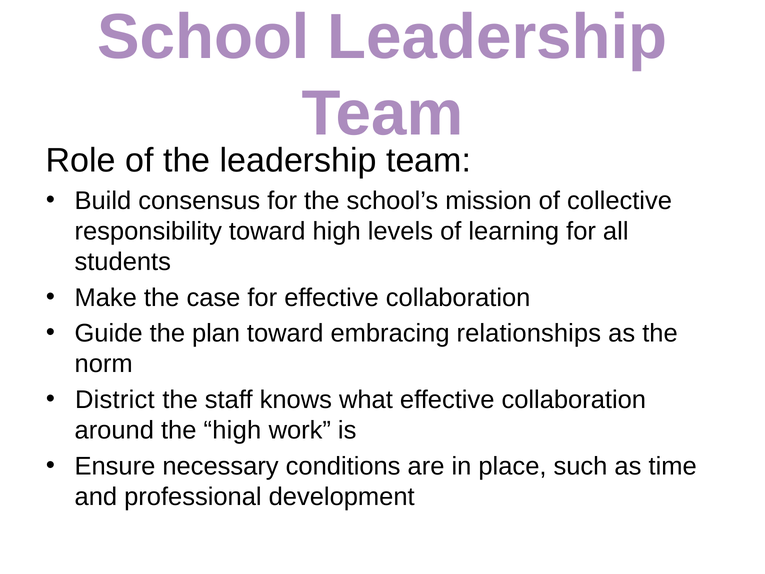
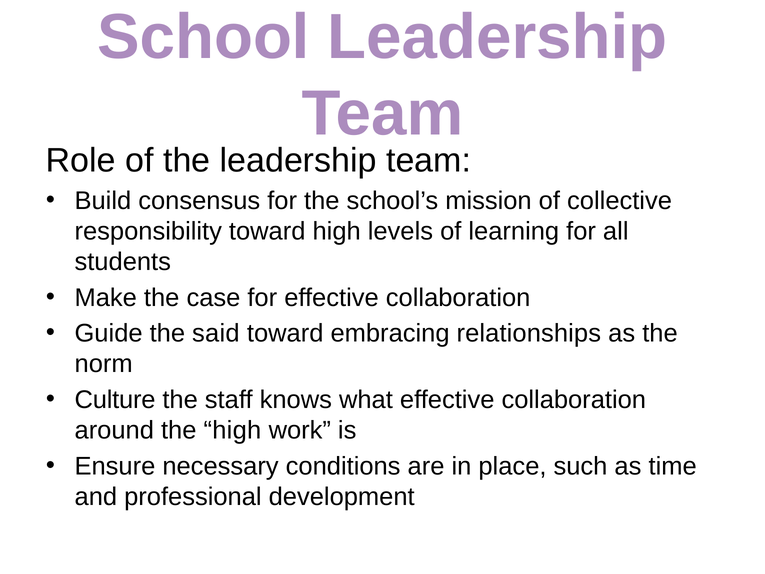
plan: plan -> said (216, 333)
District: District -> Culture (115, 400)
